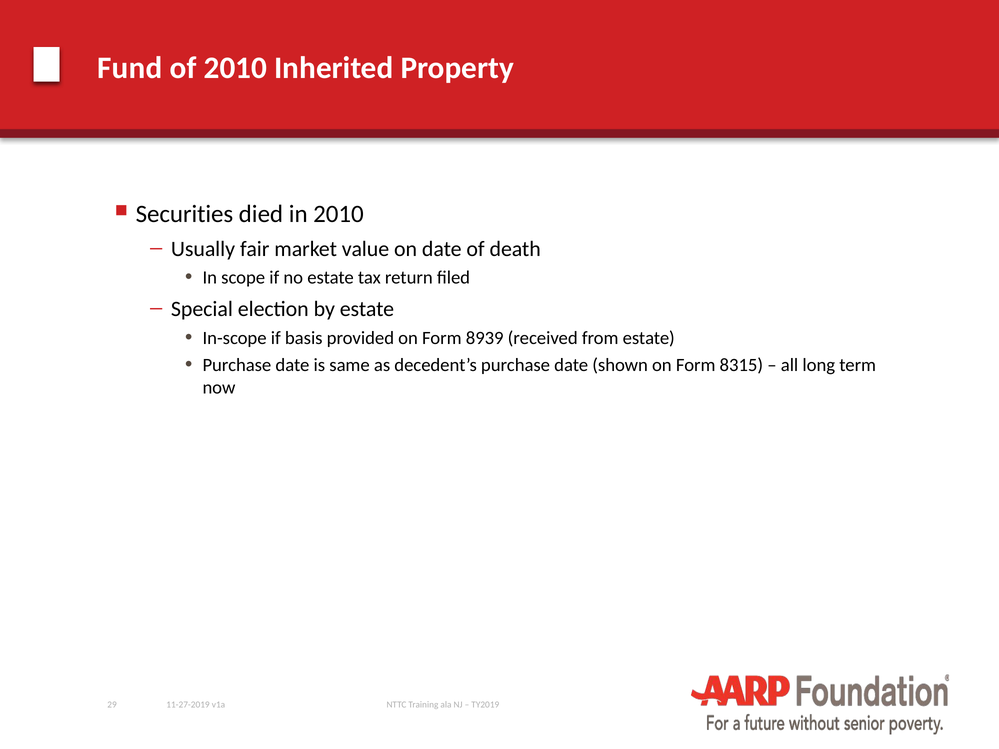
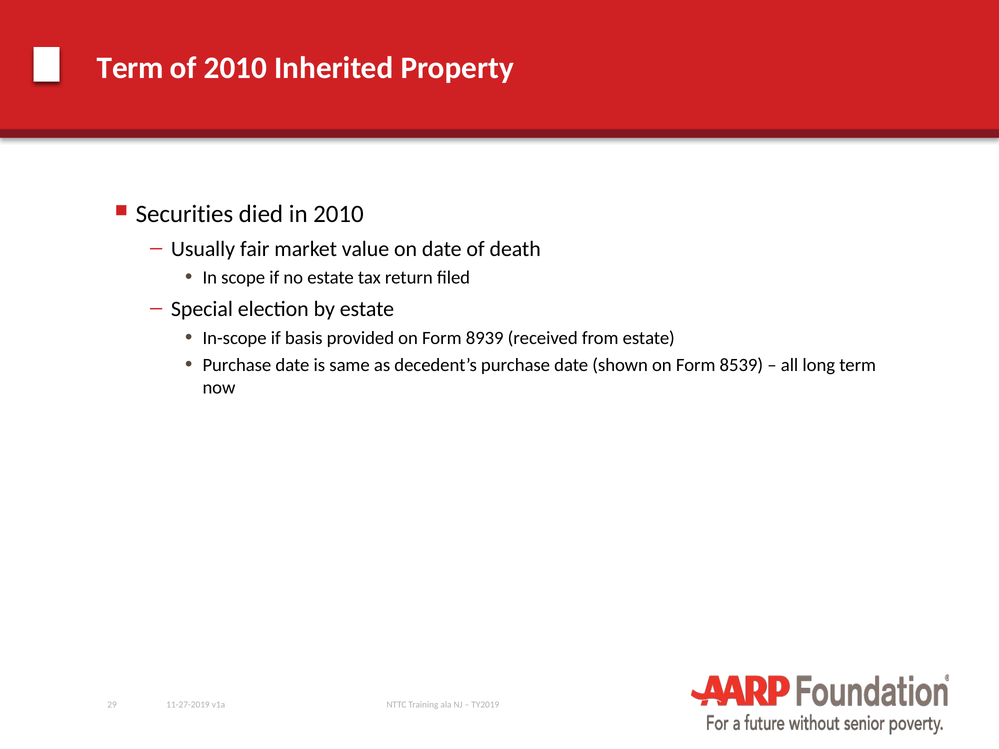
Fund: Fund -> Term (130, 68)
8315: 8315 -> 8539 (741, 365)
